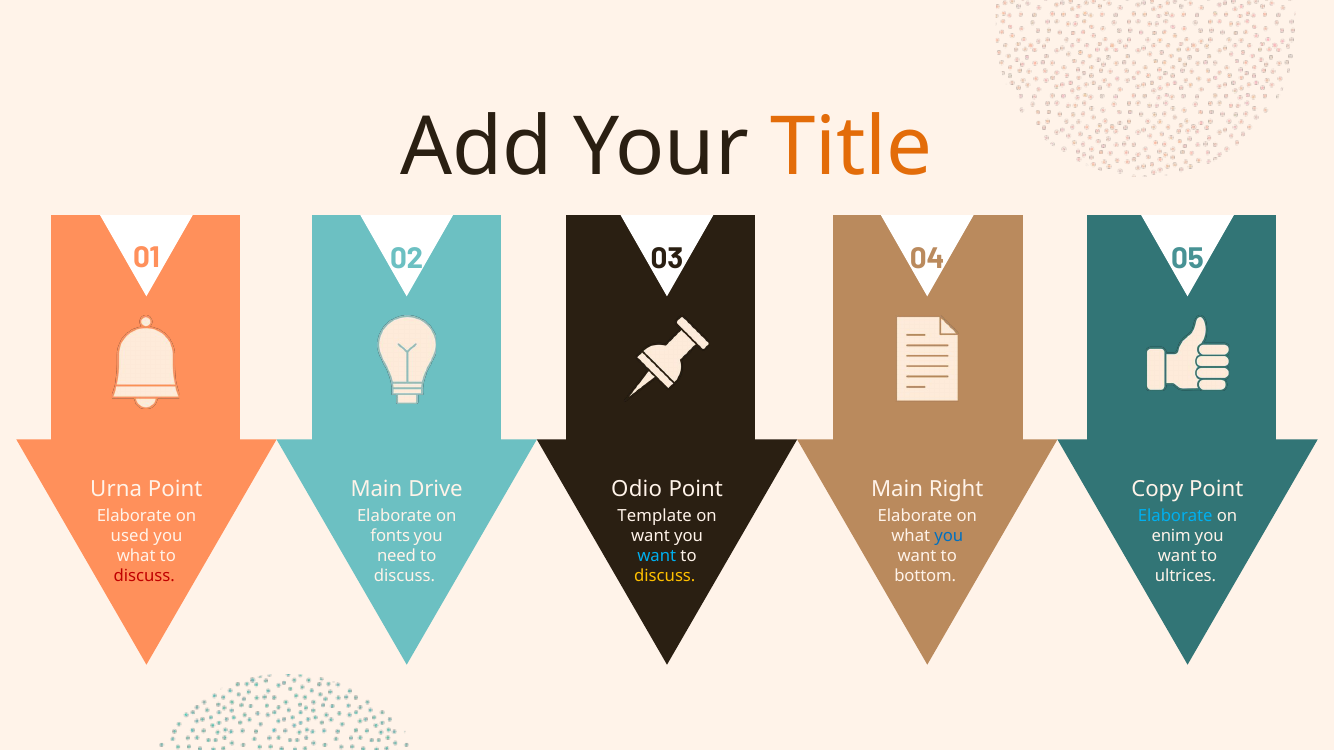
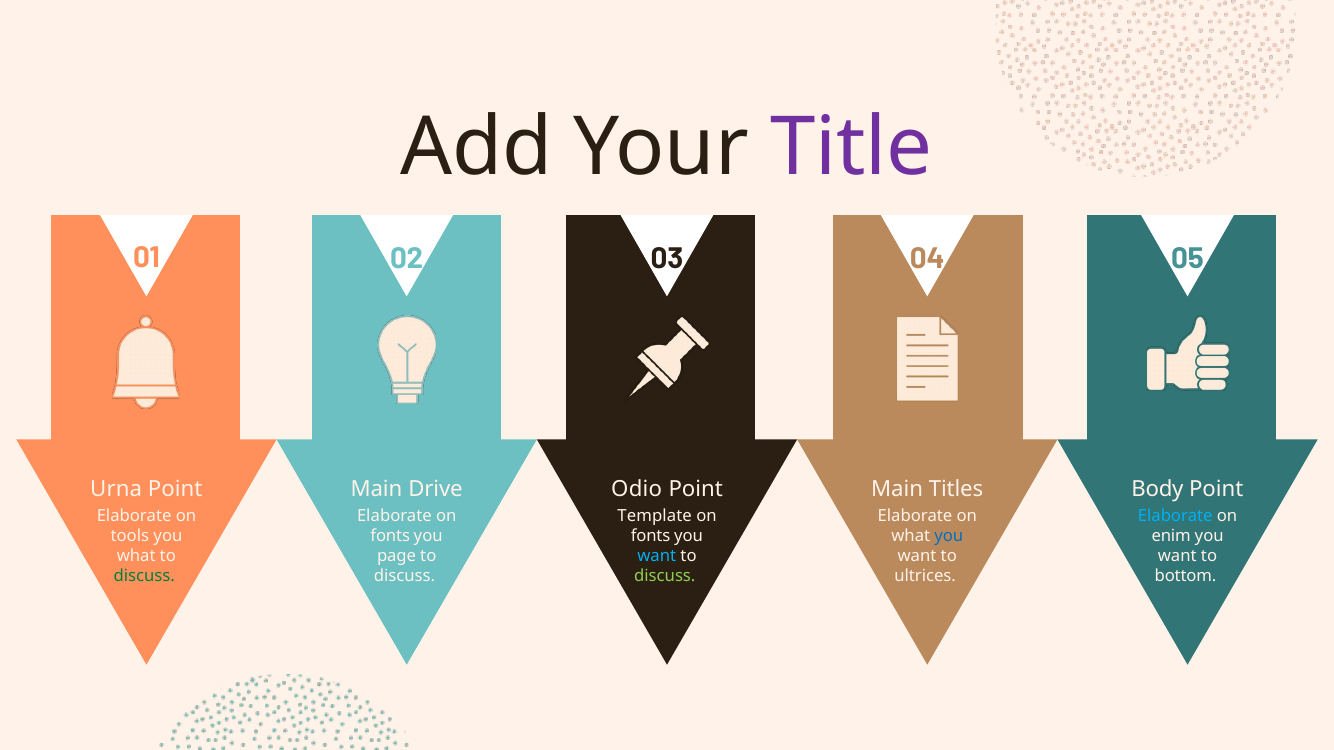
Title colour: orange -> purple (852, 148)
Right: Right -> Titles (956, 489)
Copy: Copy -> Body (1157, 489)
used: used -> tools (130, 536)
want: want -> fonts (651, 536)
need: need -> page (397, 556)
discuss colour: red -> green (144, 576)
discuss colour: yellow -> light green (665, 576)
bottom: bottom -> ultrices (925, 576)
ultrices: ultrices -> bottom (1185, 576)
